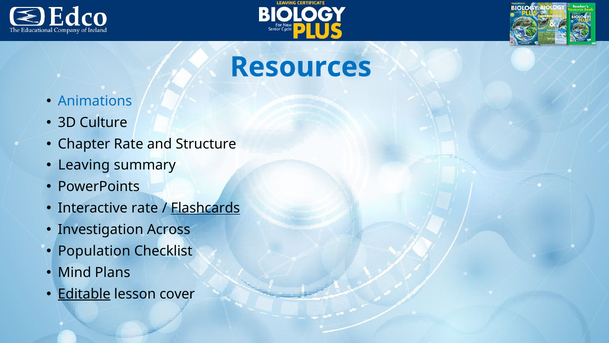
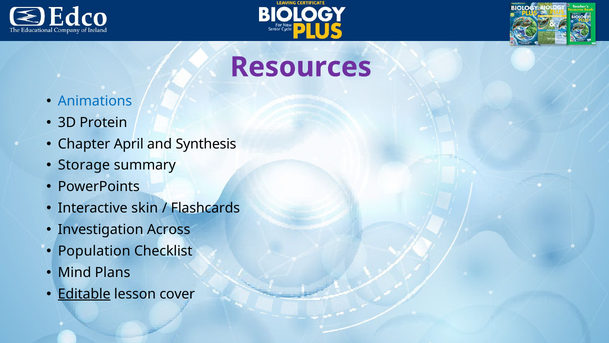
Resources colour: blue -> purple (301, 67)
Culture: Culture -> Protein (103, 122)
Chapter Rate: Rate -> April (129, 144)
Structure: Structure -> Synthesis (206, 144)
Leaving: Leaving -> Storage (84, 165)
Interactive rate: rate -> skin (145, 208)
Flashcards underline: present -> none (205, 208)
